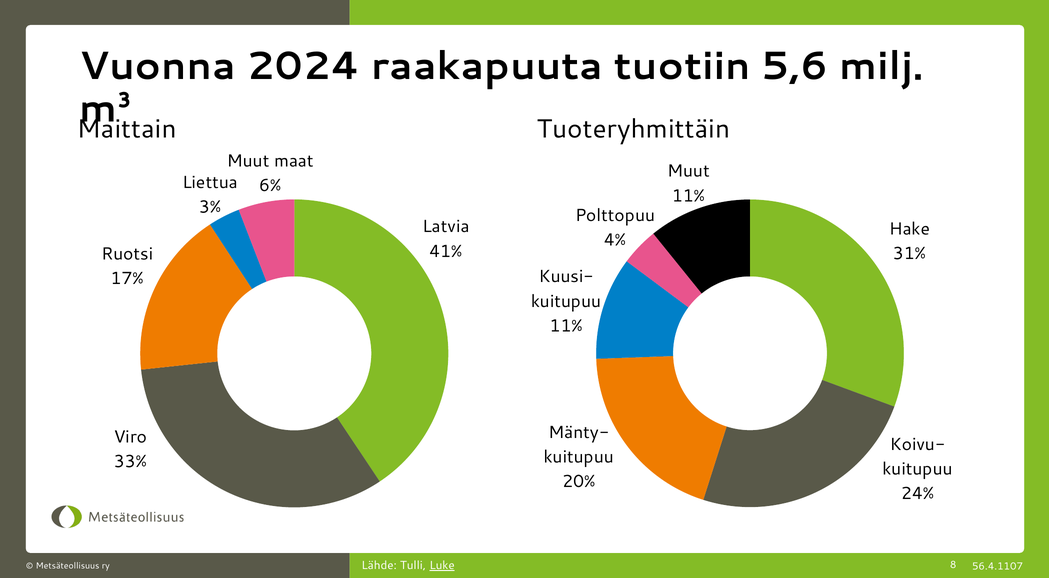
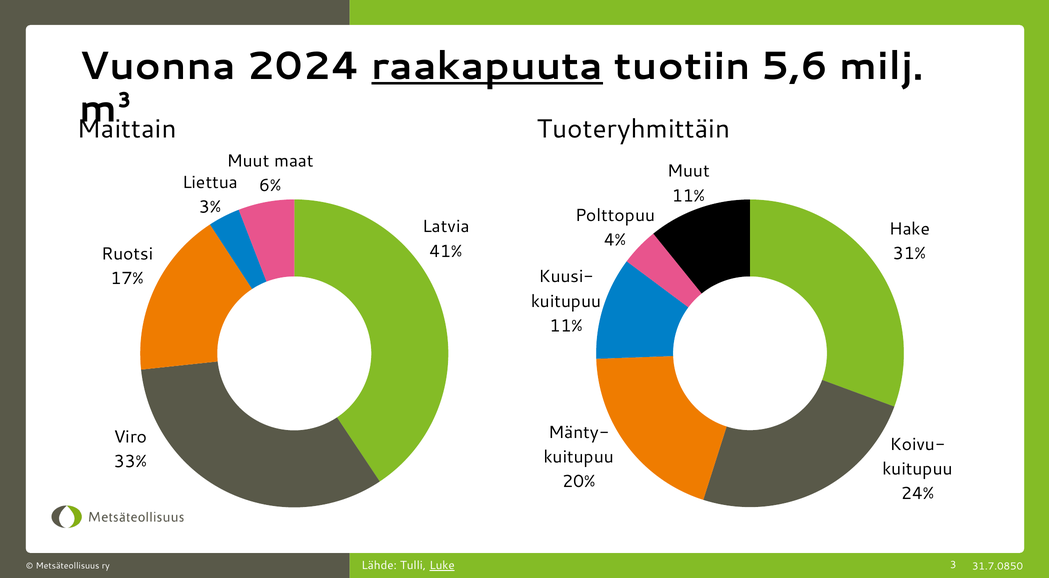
raakapuuta underline: none -> present (487, 66)
56.4.1107: 56.4.1107 -> 31.7.0850 (998, 566)
8: 8 -> 3 (953, 565)
